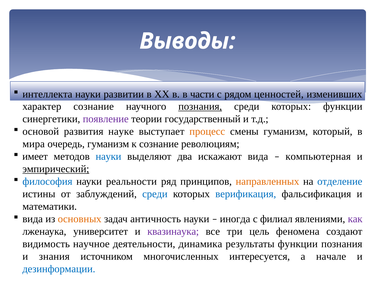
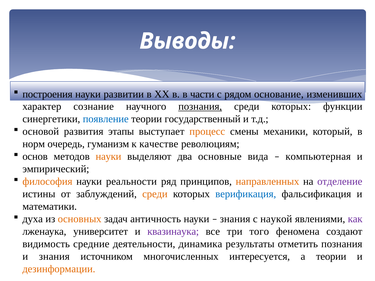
интеллекта: интеллекта -> построения (47, 94)
ценностей: ценностей -> основание (279, 94)
появление colour: purple -> blue (106, 119)
науке: науке -> этапы (121, 132)
смены гуманизм: гуманизм -> механики (286, 132)
мира: мира -> норм (34, 144)
к сознание: сознание -> качестве (159, 144)
имеет: имеет -> основ (35, 157)
науки colour: blue -> orange (108, 157)
искажают: искажают -> основные (220, 157)
эмпирический underline: present -> none (56, 169)
философия colour: blue -> orange (47, 182)
отделение colour: blue -> purple (340, 182)
среди colour: blue -> orange (155, 194)
вида: вида -> духа (33, 219)
иногда: иногда -> знания (235, 219)
филиал: филиал -> наукой (276, 219)
цель: цель -> того (259, 232)
научное: научное -> средние (91, 244)
результаты функции: функции -> отметить (298, 244)
а начале: начале -> теории (331, 257)
дезинформации colour: blue -> orange (59, 269)
